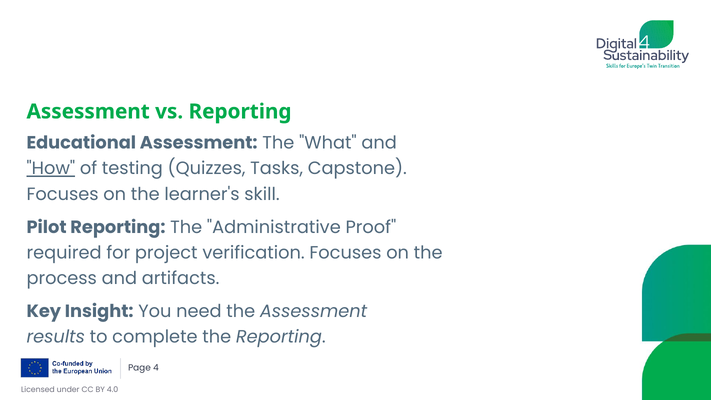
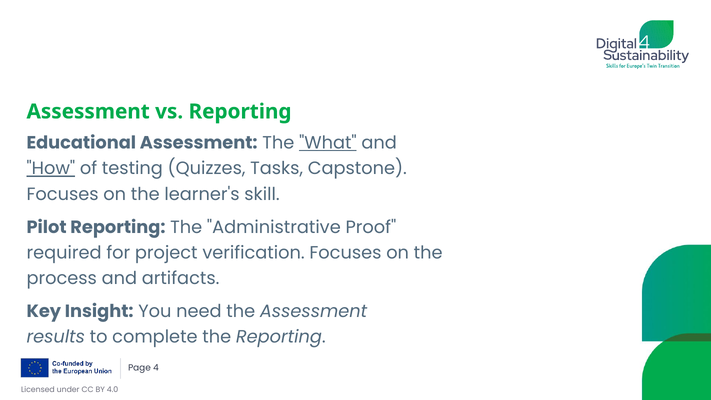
What underline: none -> present (328, 143)
